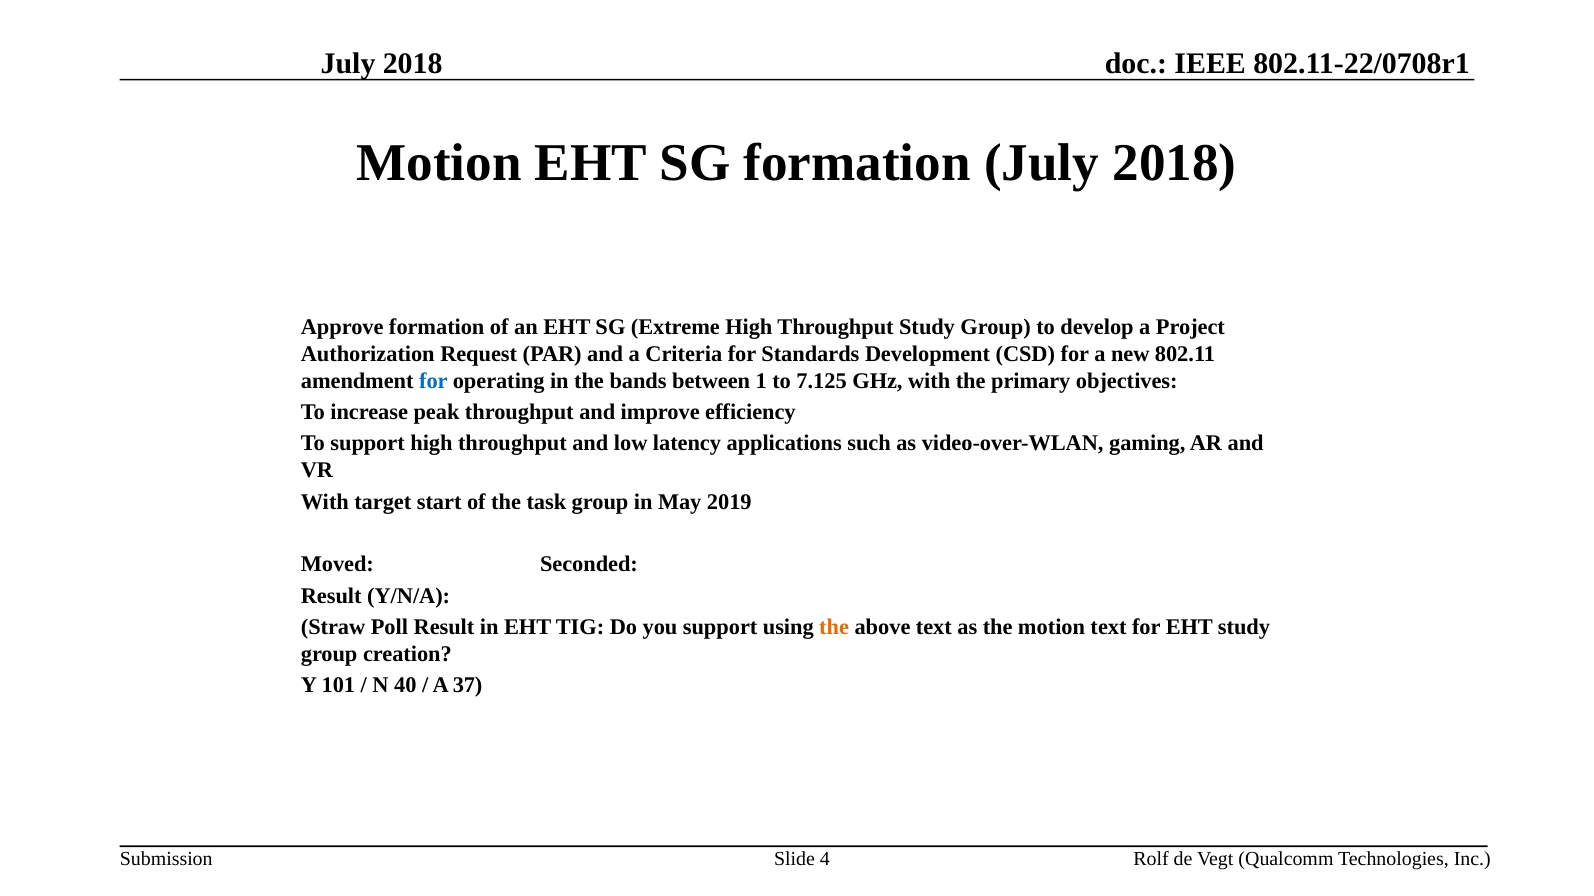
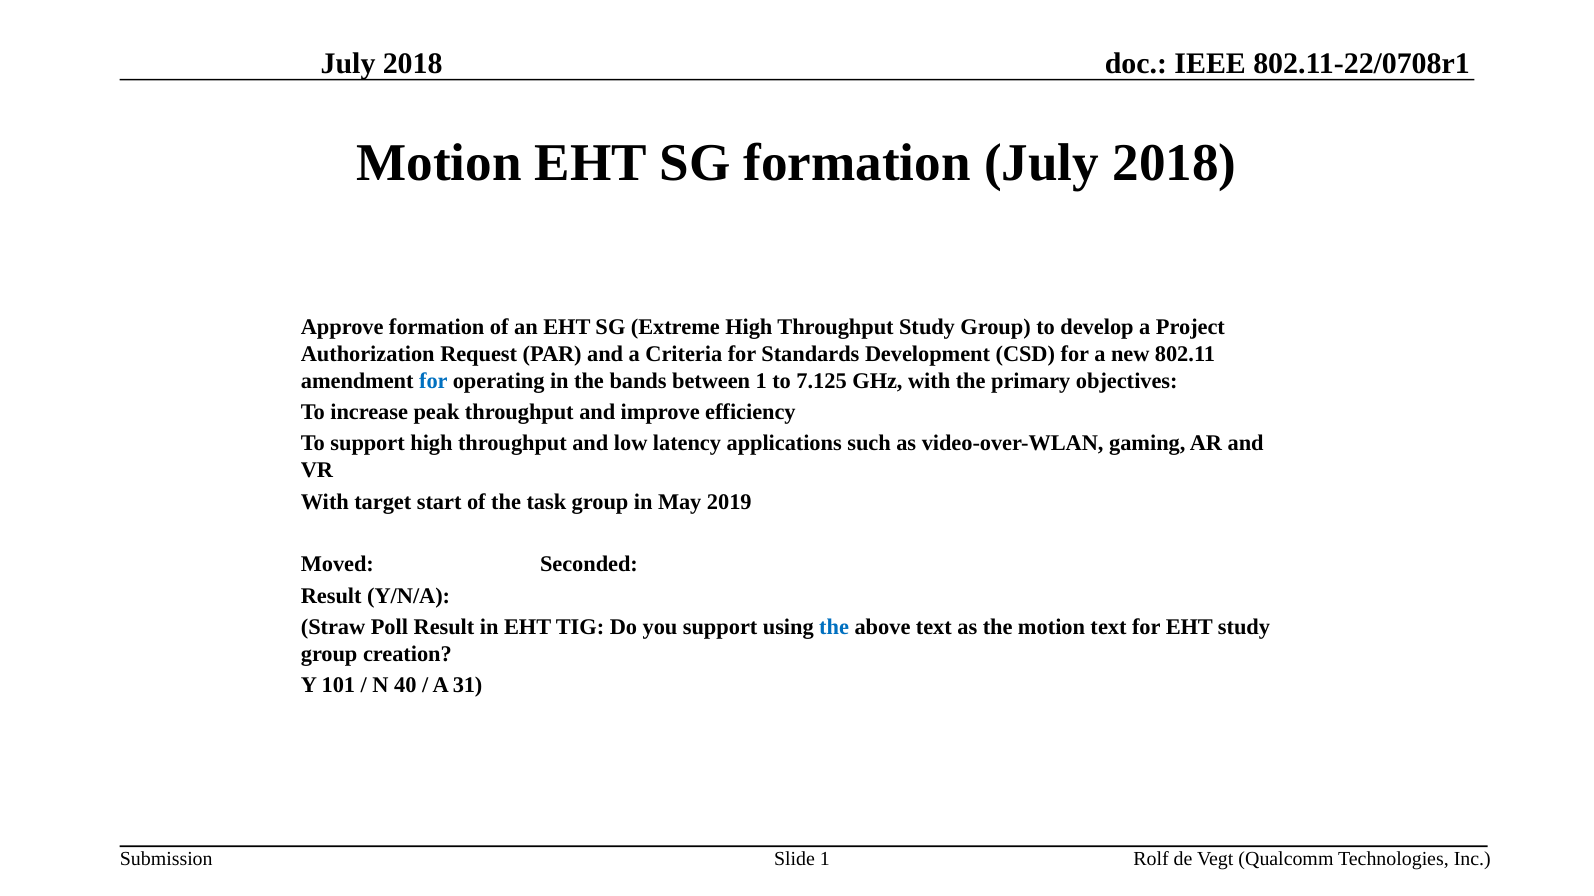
the colour: orange -> blue (834, 627)
37: 37 -> 31 (468, 686)
Slide 4: 4 -> 1 (825, 860)
